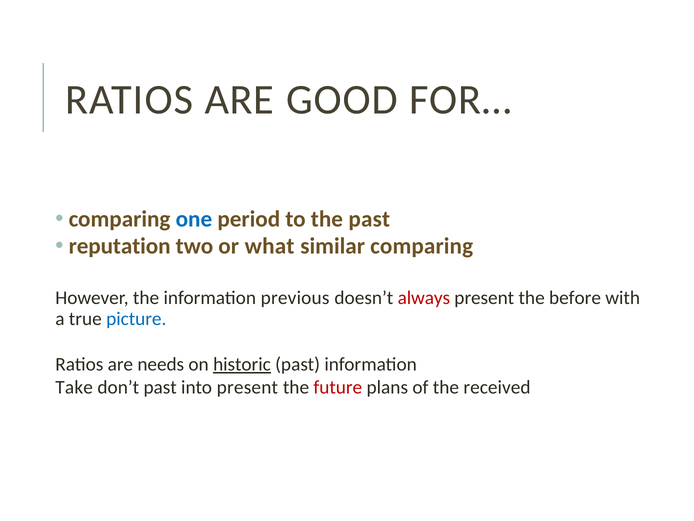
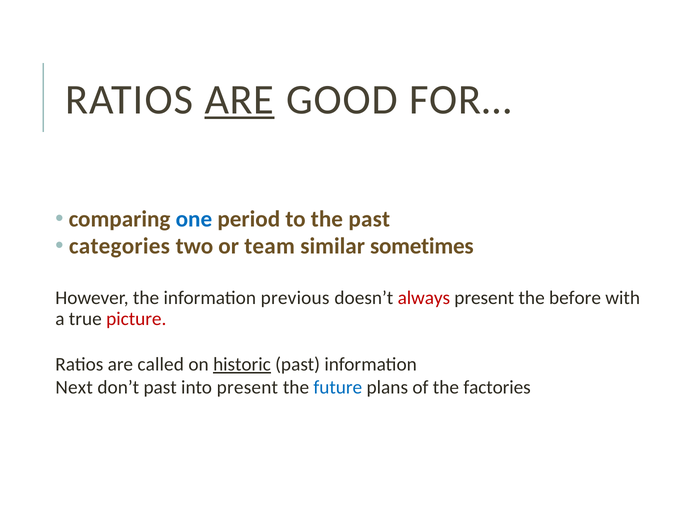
ARE underline: none -> present (239, 100)
reputation: reputation -> categories (119, 246)
what: what -> team (270, 246)
similar comparing: comparing -> sometimes (422, 246)
picture colour: blue -> red (136, 318)
needs: needs -> called (161, 364)
Take: Take -> Next (74, 387)
future colour: red -> blue (338, 387)
received: received -> factories (497, 387)
